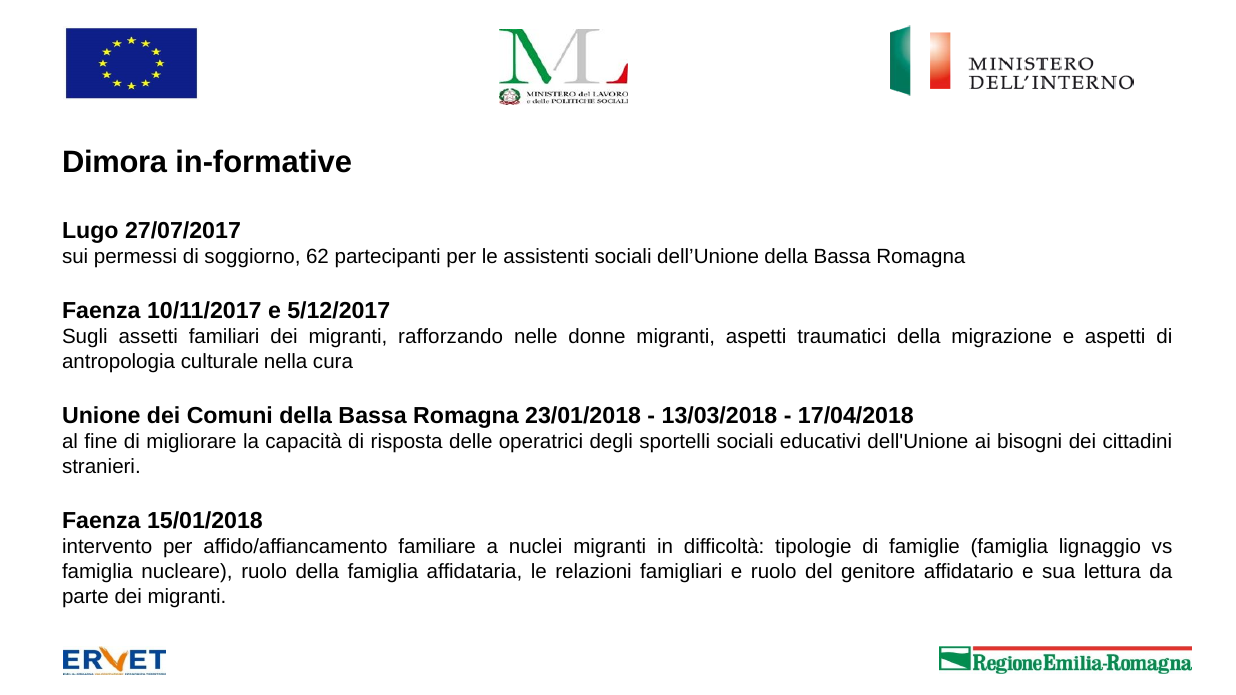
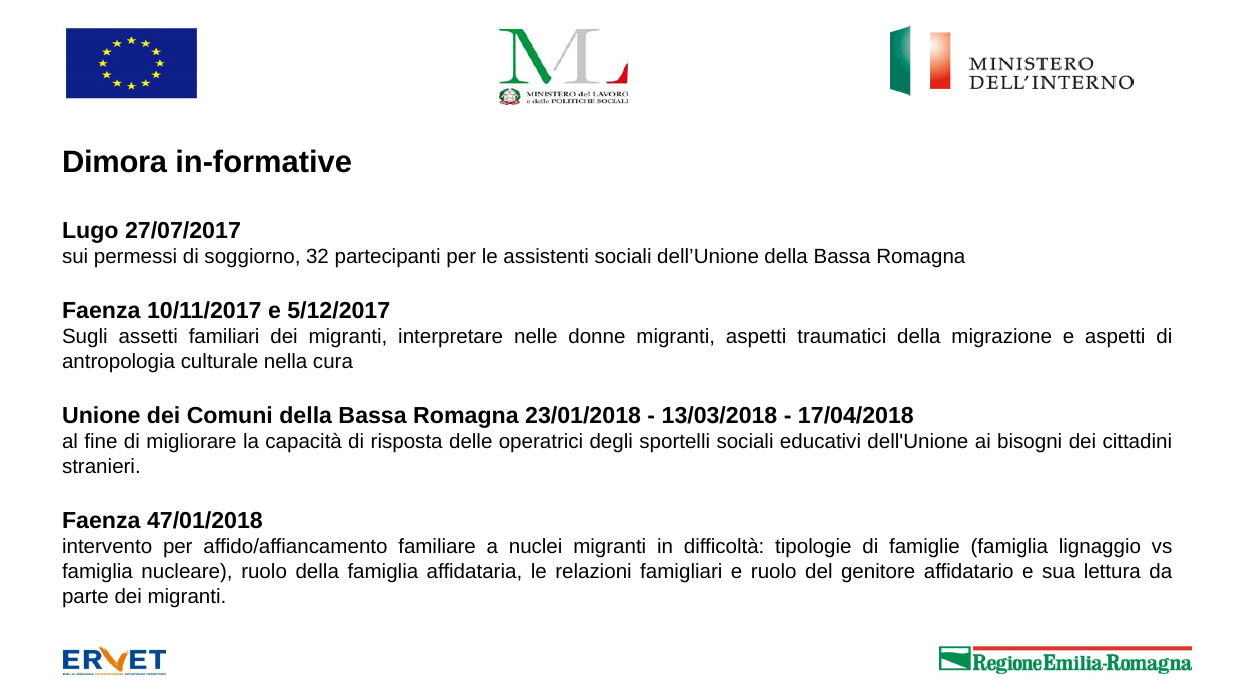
62: 62 -> 32 (317, 257)
rafforzando: rafforzando -> interpretare (451, 337)
15/01/2018: 15/01/2018 -> 47/01/2018 (205, 521)
